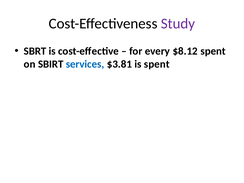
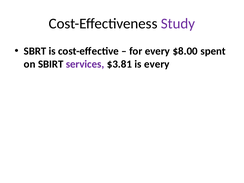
$8.12: $8.12 -> $8.00 (185, 51)
services colour: blue -> purple (85, 64)
is spent: spent -> every (157, 64)
